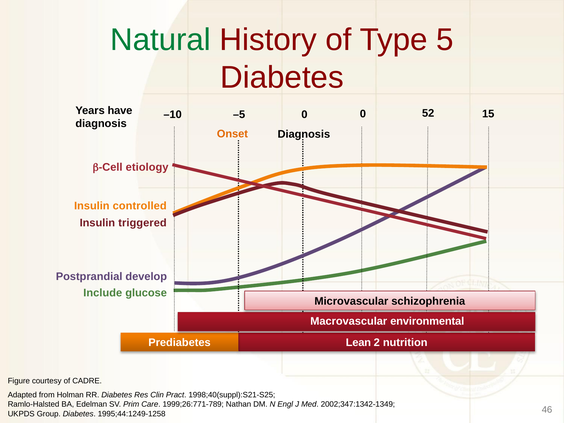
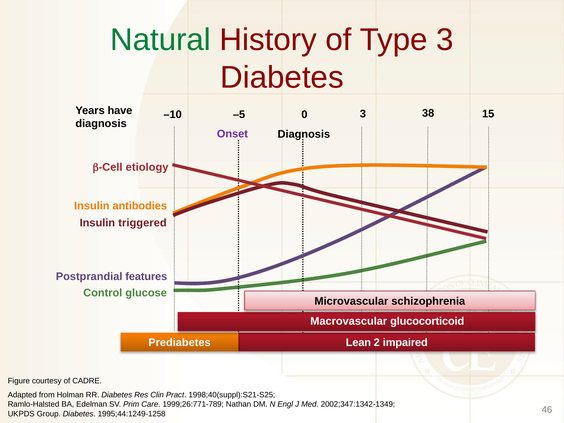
Type 5: 5 -> 3 (445, 40)
0 0: 0 -> 3 (363, 114)
52: 52 -> 38 (428, 113)
Onset colour: orange -> purple (232, 134)
controlled: controlled -> antibodies (140, 206)
develop: develop -> features (146, 276)
Include: Include -> Control (103, 293)
environmental: environmental -> glucocorticoid (427, 321)
nutrition: nutrition -> impaired (405, 343)
